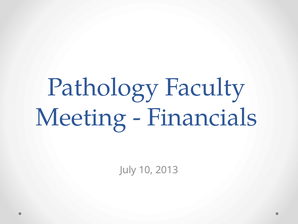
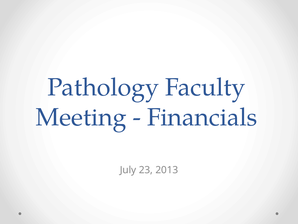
10: 10 -> 23 (146, 170)
